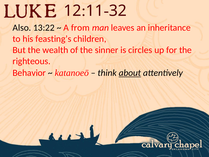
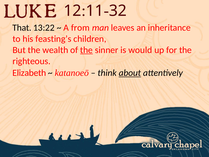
Also: Also -> That (22, 28)
the underline: none -> present (86, 50)
circles: circles -> would (140, 50)
Behavior: Behavior -> Elizabeth (29, 73)
